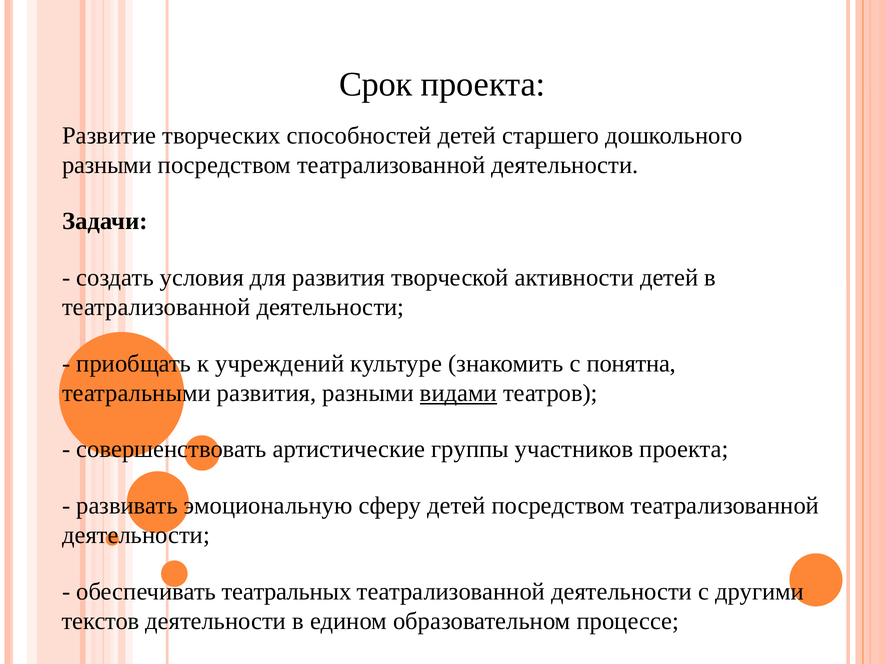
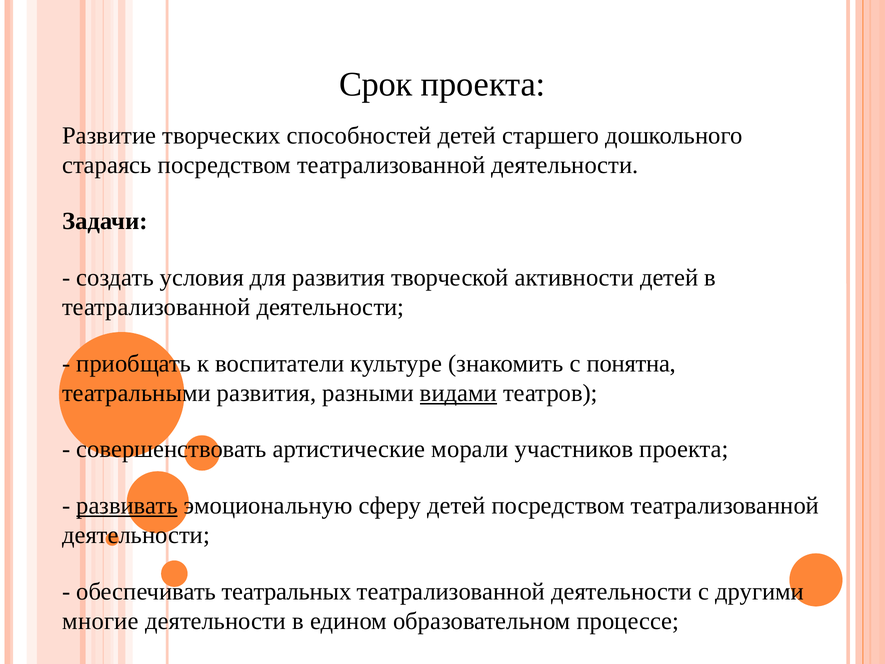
разными: разными -> стараясь (107, 165)
учреждений: учреждений -> воспитатели (280, 363)
группы: группы -> морали (470, 449)
развивать underline: none -> present (127, 505)
текстов: текстов -> многие (101, 621)
